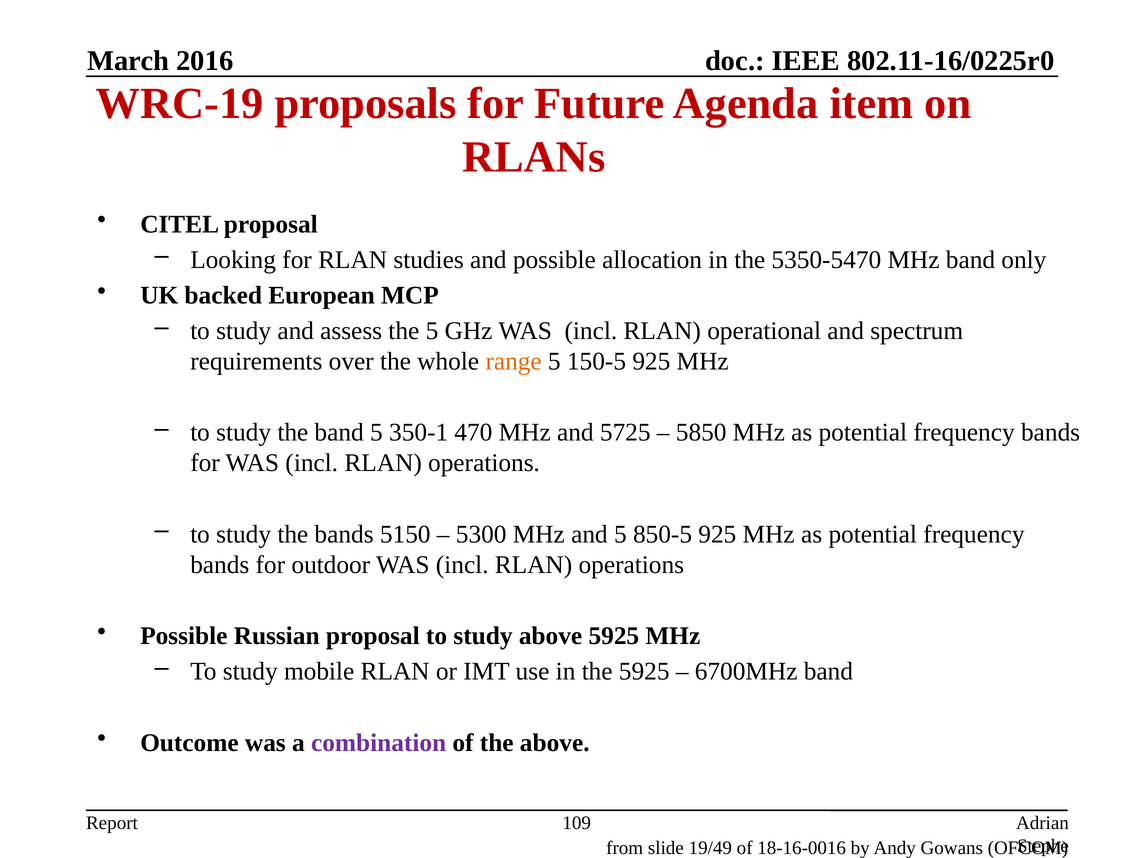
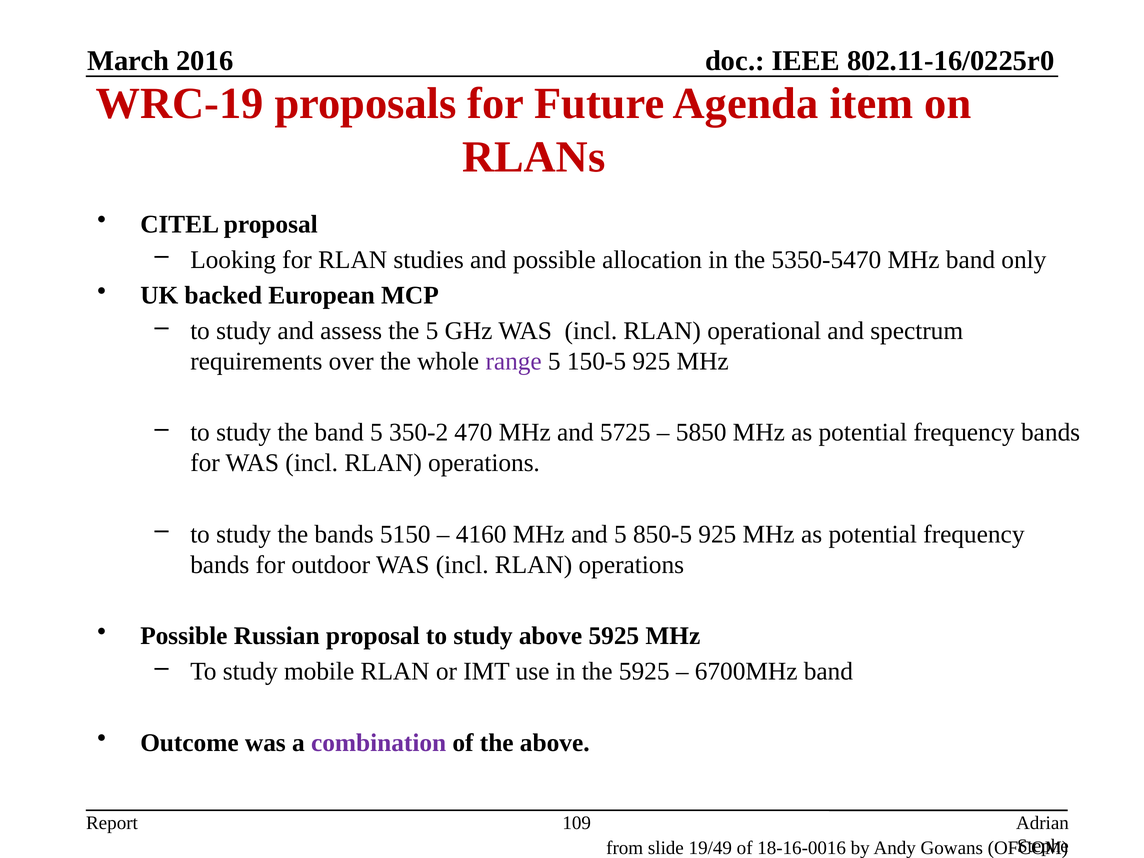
range colour: orange -> purple (514, 361)
350-1: 350-1 -> 350-2 (419, 433)
5300: 5300 -> 4160 (481, 534)
